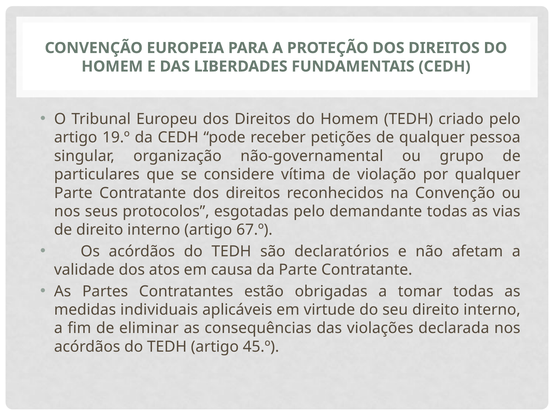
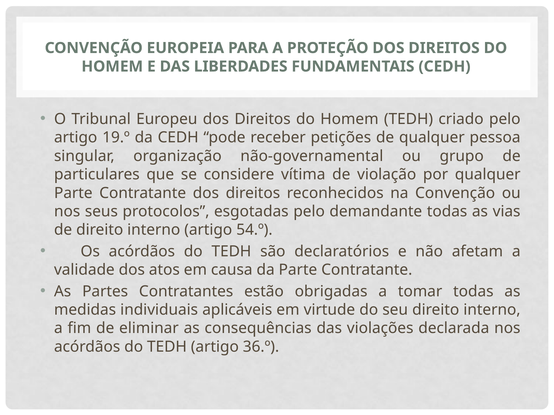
67.º: 67.º -> 54.º (254, 230)
45.º: 45.º -> 36.º (261, 347)
